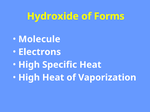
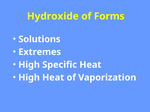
Molecule: Molecule -> Solutions (39, 39)
Electrons: Electrons -> Extremes (40, 52)
